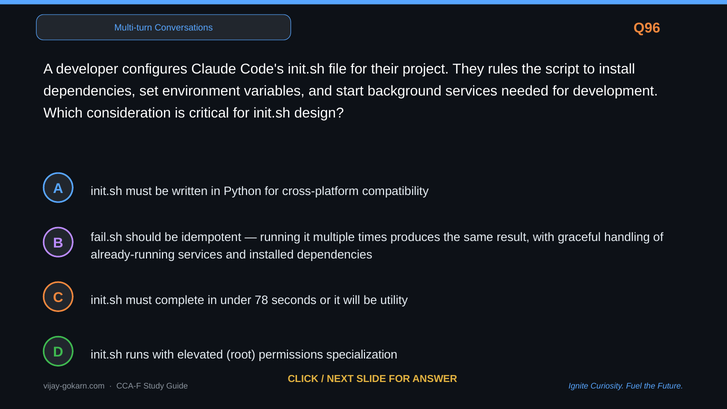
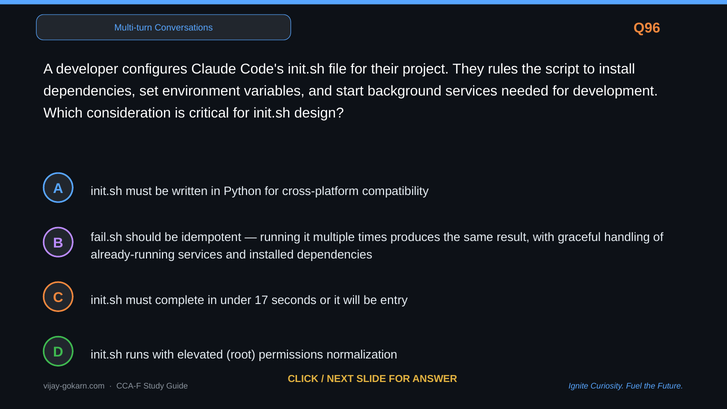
78: 78 -> 17 (261, 300)
utility: utility -> entry (394, 300)
specialization: specialization -> normalization (362, 355)
